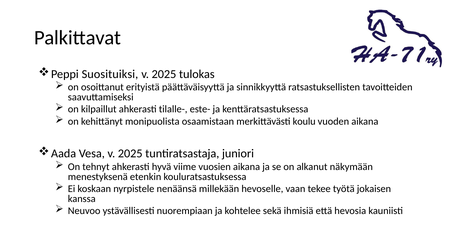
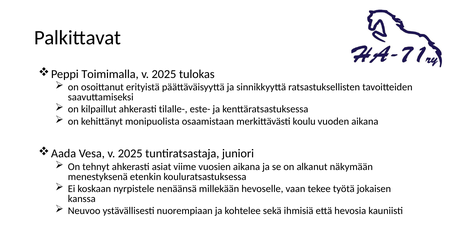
Suosituiksi: Suosituiksi -> Toimimalla (110, 74)
hyvä: hyvä -> asiat (162, 167)
